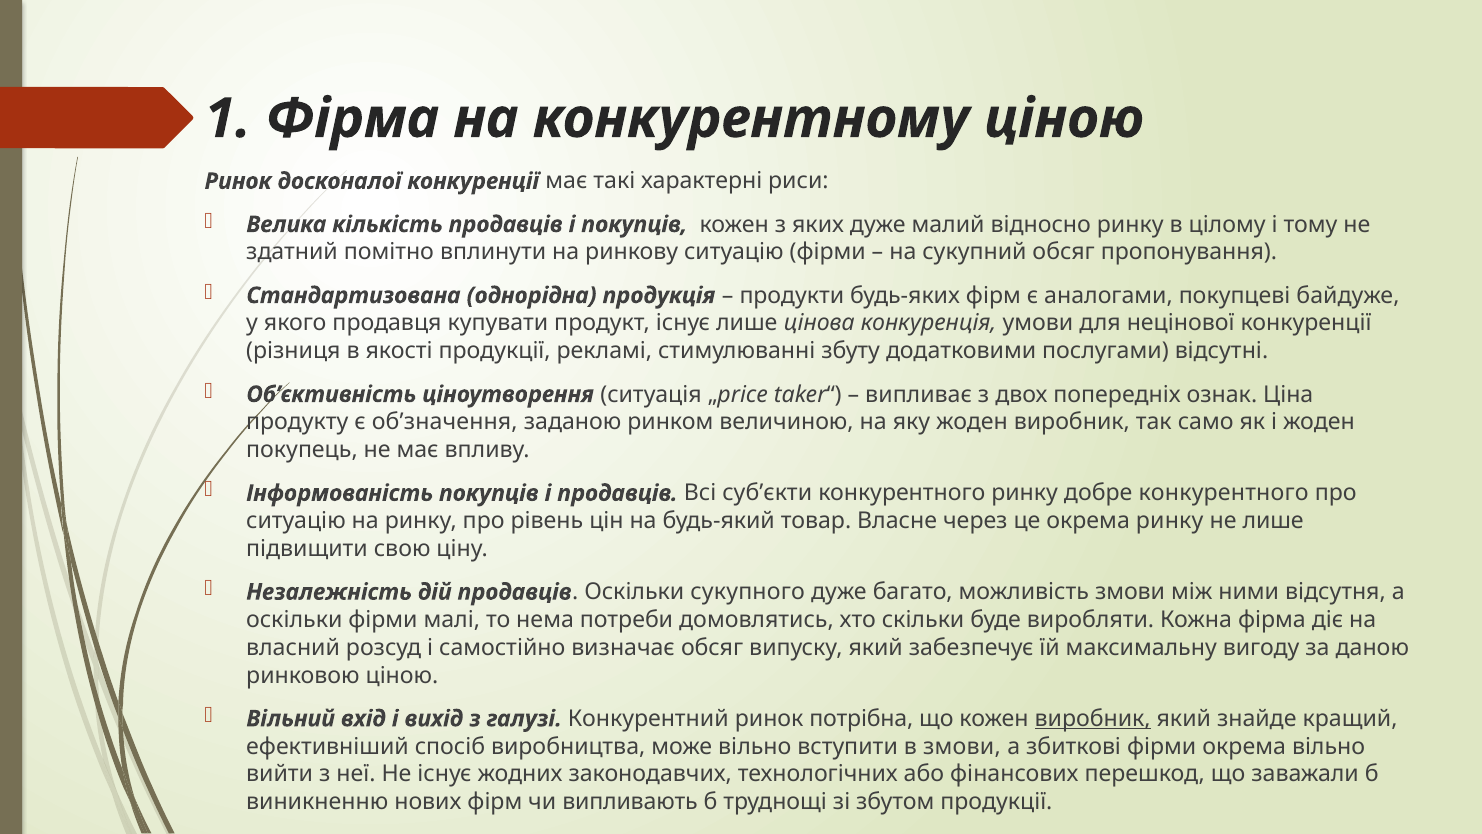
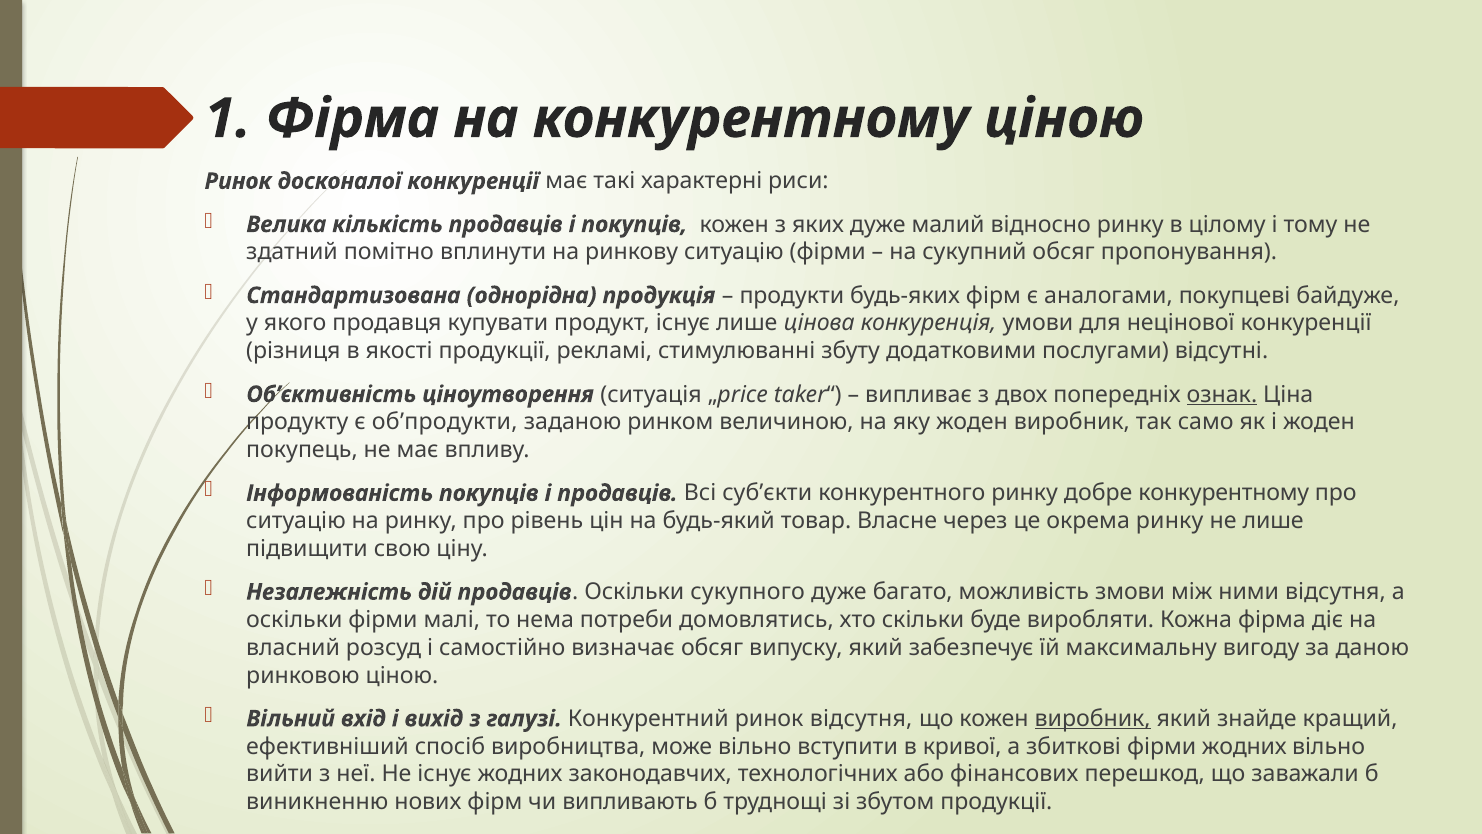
ознак underline: none -> present (1222, 394)
об’значення: об’значення -> об’продукти (445, 422)
добре конкурентного: конкурентного -> конкурентному (1224, 493)
ринок потрібна: потрібна -> відсутня (861, 718)
в змови: змови -> кривої (962, 746)
фірми окрема: окрема -> жодних (1244, 746)
